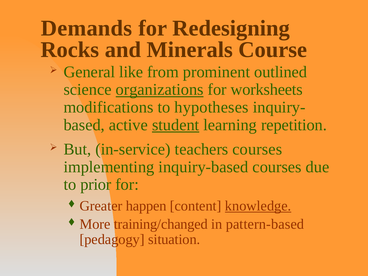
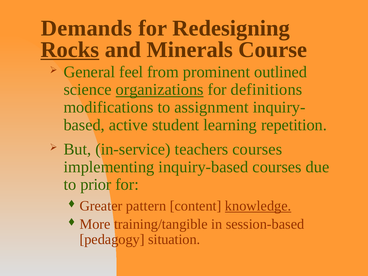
Rocks underline: none -> present (70, 50)
like: like -> feel (131, 72)
worksheets: worksheets -> definitions (267, 90)
hypotheses: hypotheses -> assignment (212, 107)
student underline: present -> none (176, 125)
happen: happen -> pattern (146, 206)
training/changed: training/changed -> training/tangible (161, 224)
pattern-based: pattern-based -> session-based (265, 224)
